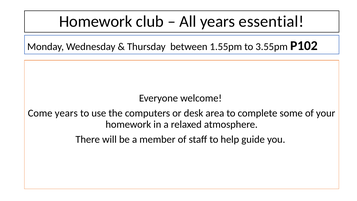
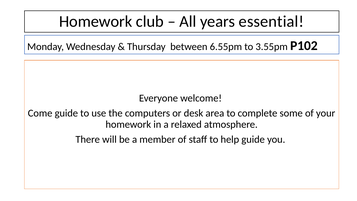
1.55pm: 1.55pm -> 6.55pm (226, 47)
Come years: years -> guide (66, 113)
